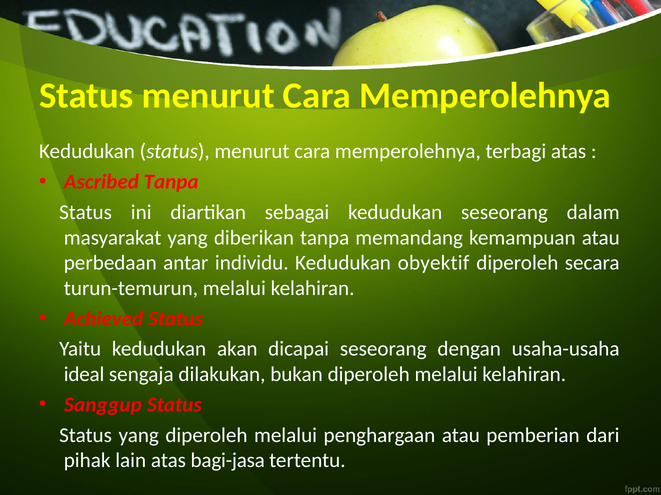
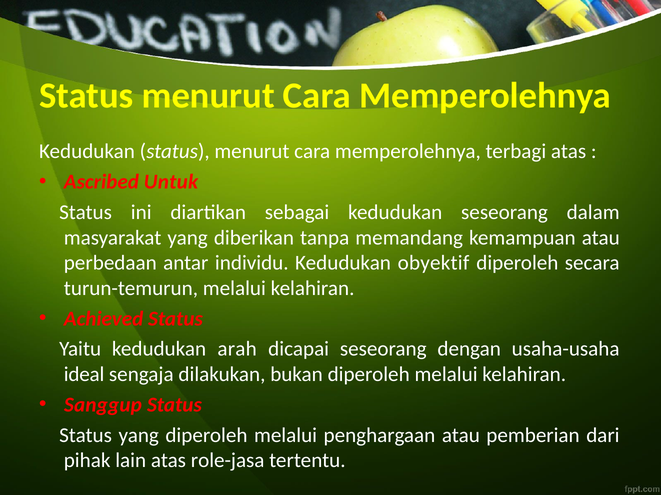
Ascribed Tanpa: Tanpa -> Untuk (171, 182)
akan: akan -> arah (237, 350)
bagi-jasa: bagi-jasa -> role-jasa (228, 461)
